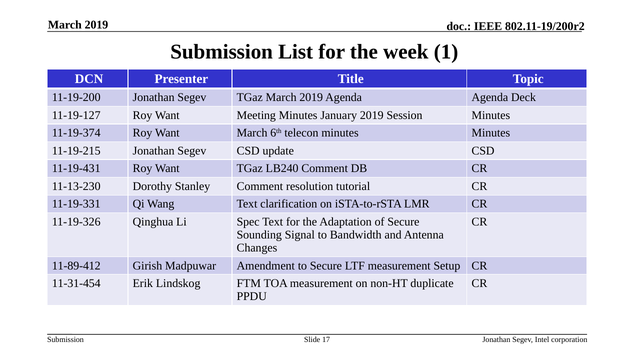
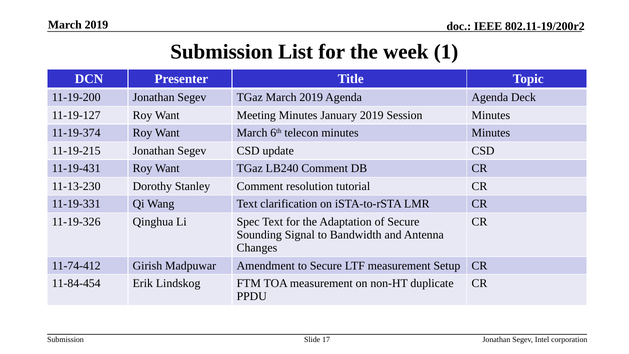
11-89-412: 11-89-412 -> 11-74-412 (76, 266)
11-31-454: 11-31-454 -> 11-84-454 (76, 283)
